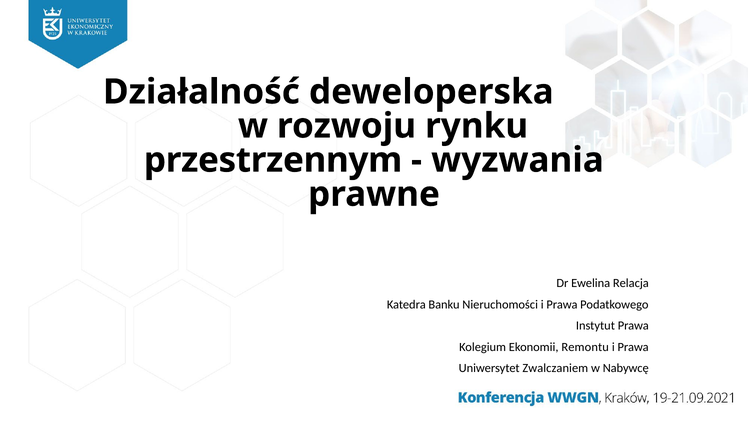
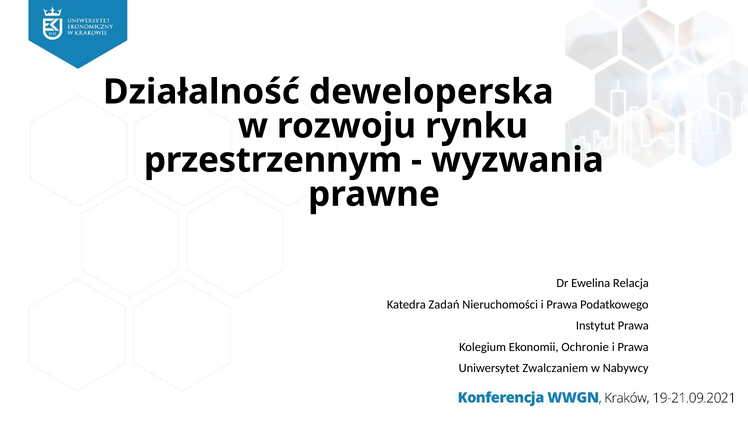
Banku: Banku -> Zadań (444, 304)
Remontu: Remontu -> Ochronie (585, 347)
Nabywcę: Nabywcę -> Nabywcy (626, 368)
